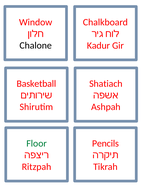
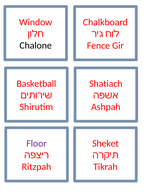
Kadur: Kadur -> Fence (98, 46)
Floor colour: green -> purple (37, 144)
Pencils: Pencils -> Sheket (105, 144)
